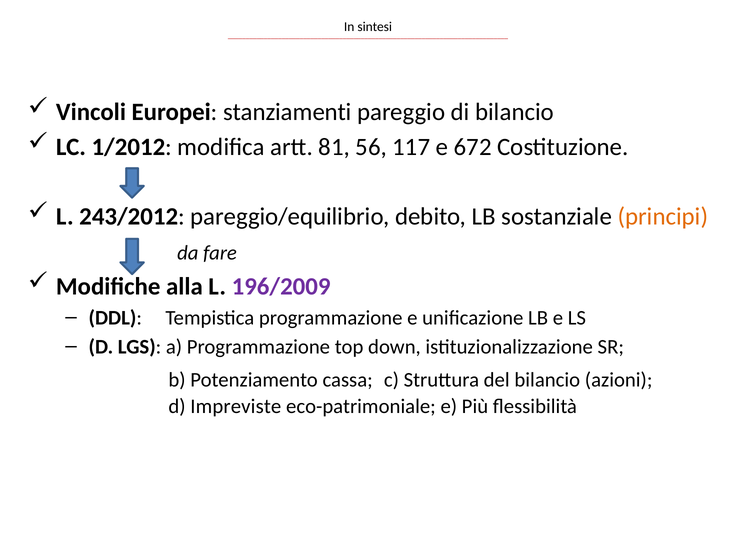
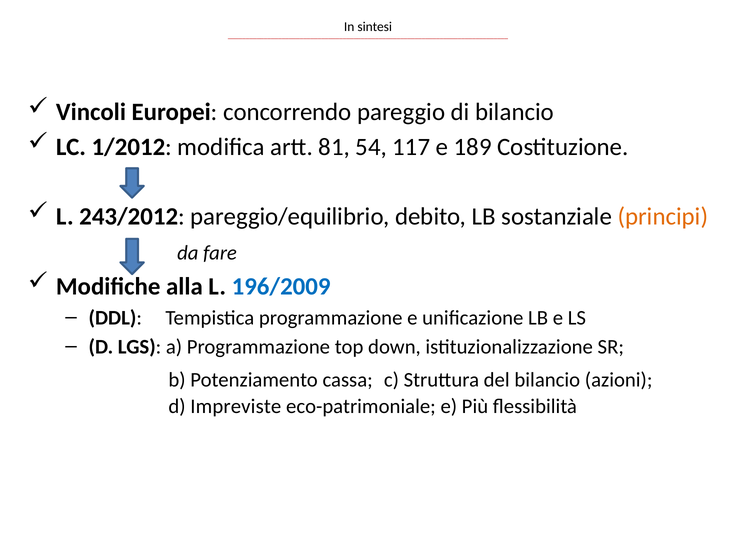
stanziamenti: stanziamenti -> concorrendo (287, 112)
56: 56 -> 54 (371, 147)
672: 672 -> 189 (473, 147)
196/2009 colour: purple -> blue (281, 286)
